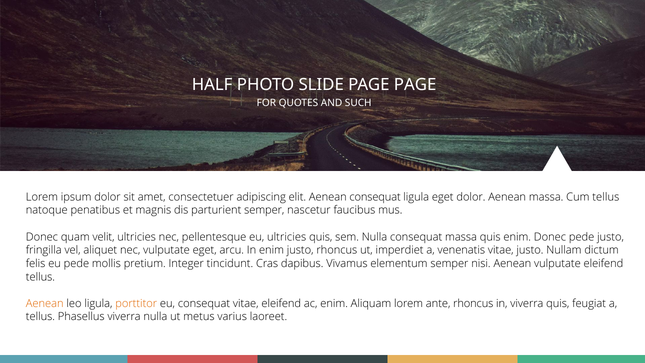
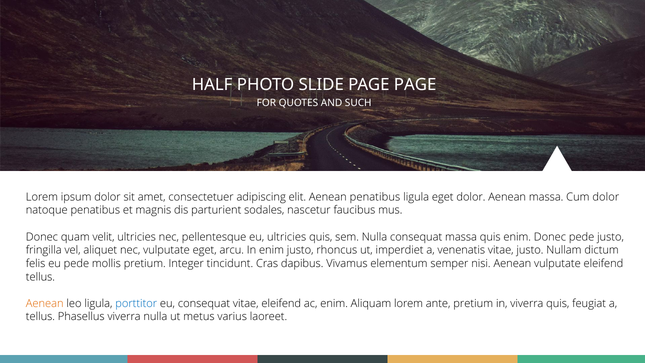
Aenean consequat: consequat -> penatibus (375, 197)
Cum tellus: tellus -> dolor (606, 197)
parturient semper: semper -> sodales (264, 210)
porttitor colour: orange -> blue (136, 303)
ante rhoncus: rhoncus -> pretium (473, 303)
